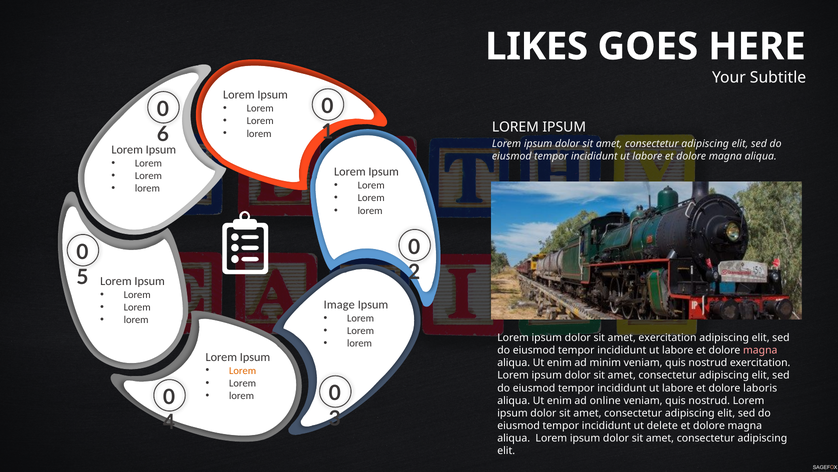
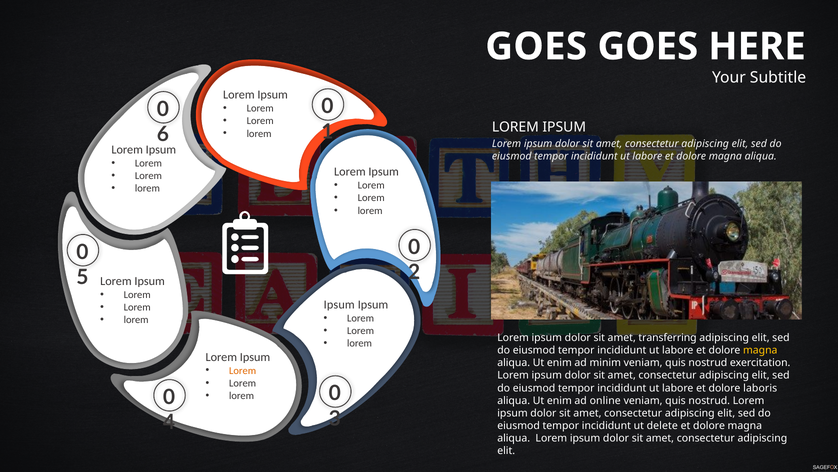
LIKES: LIKES -> GOES (536, 47)
Image: Image -> Ipsum (339, 304)
amet exercitation: exercitation -> transferring (668, 337)
magna colour: pink -> yellow (760, 350)
